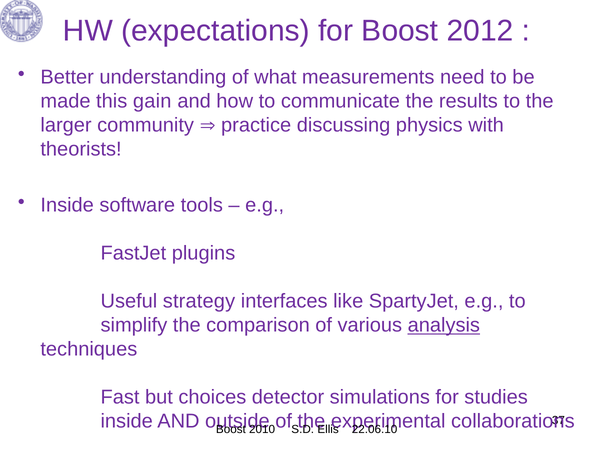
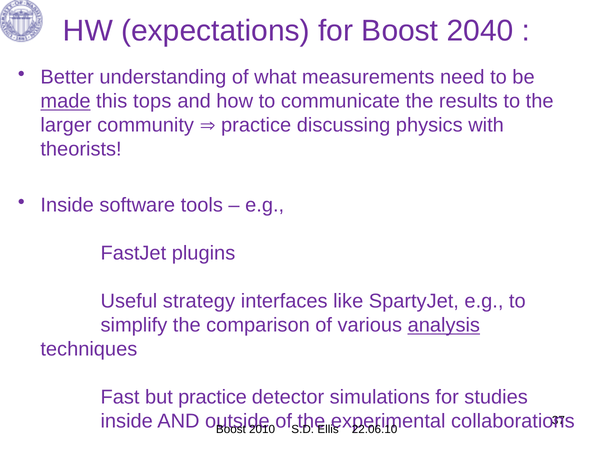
2012: 2012 -> 2040 (480, 31)
made underline: none -> present (66, 102)
gain: gain -> tops (152, 102)
but choices: choices -> practice (213, 398)
